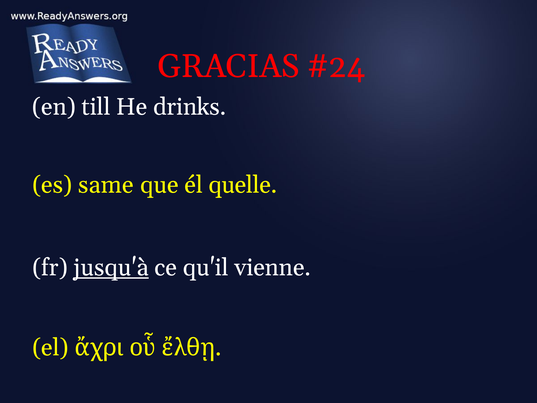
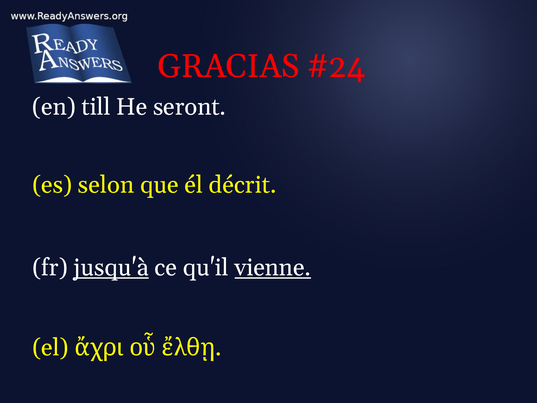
drinks: drinks -> seront (190, 107)
same: same -> selon (106, 185)
quelle: quelle -> décrit (243, 185)
vienne underline: none -> present (273, 268)
